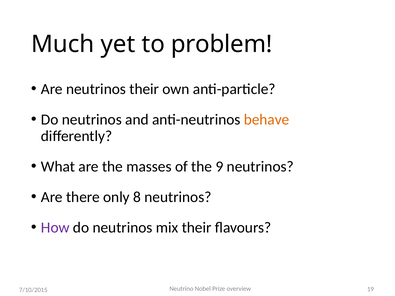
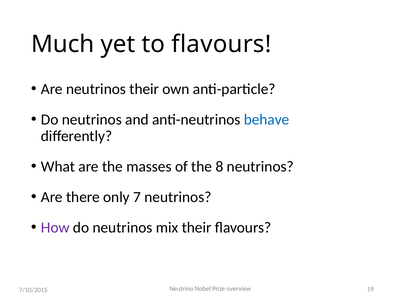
to problem: problem -> flavours (221, 44)
behave colour: orange -> blue (267, 120)
9: 9 -> 8 (219, 167)
8: 8 -> 7 (137, 197)
